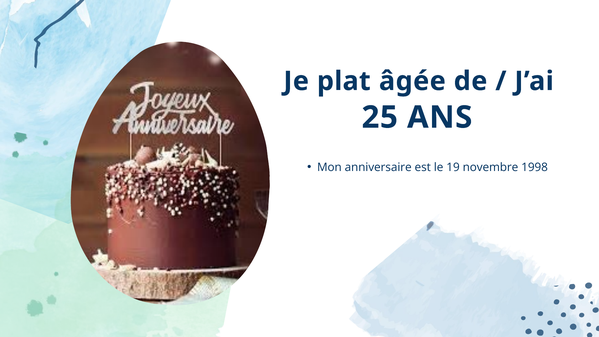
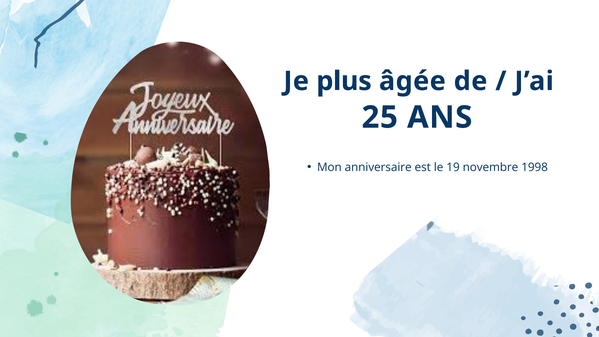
plat: plat -> plus (344, 81)
